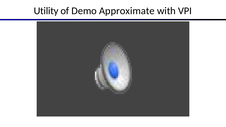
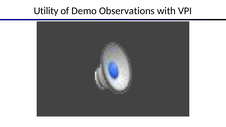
Approximate: Approximate -> Observations (127, 11)
